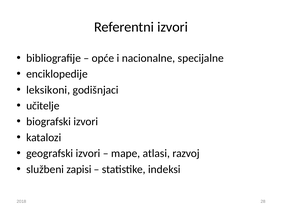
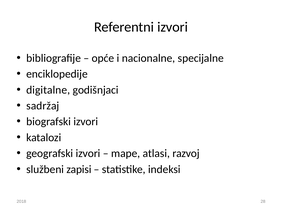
leksikoni: leksikoni -> digitalne (48, 90)
učitelje: učitelje -> sadržaj (43, 106)
